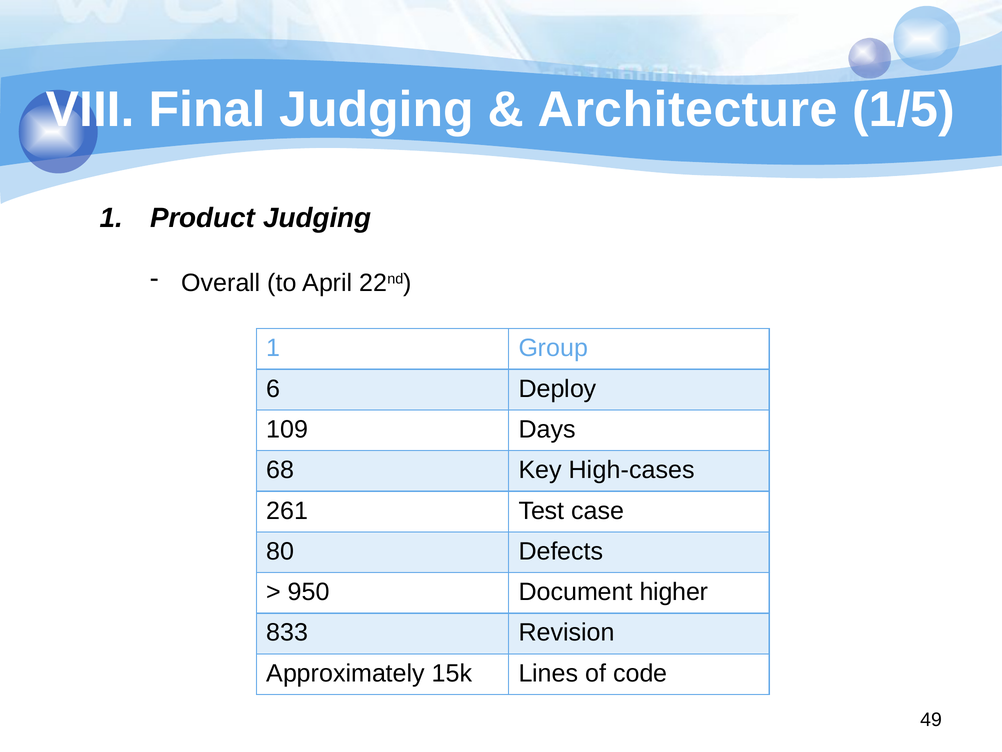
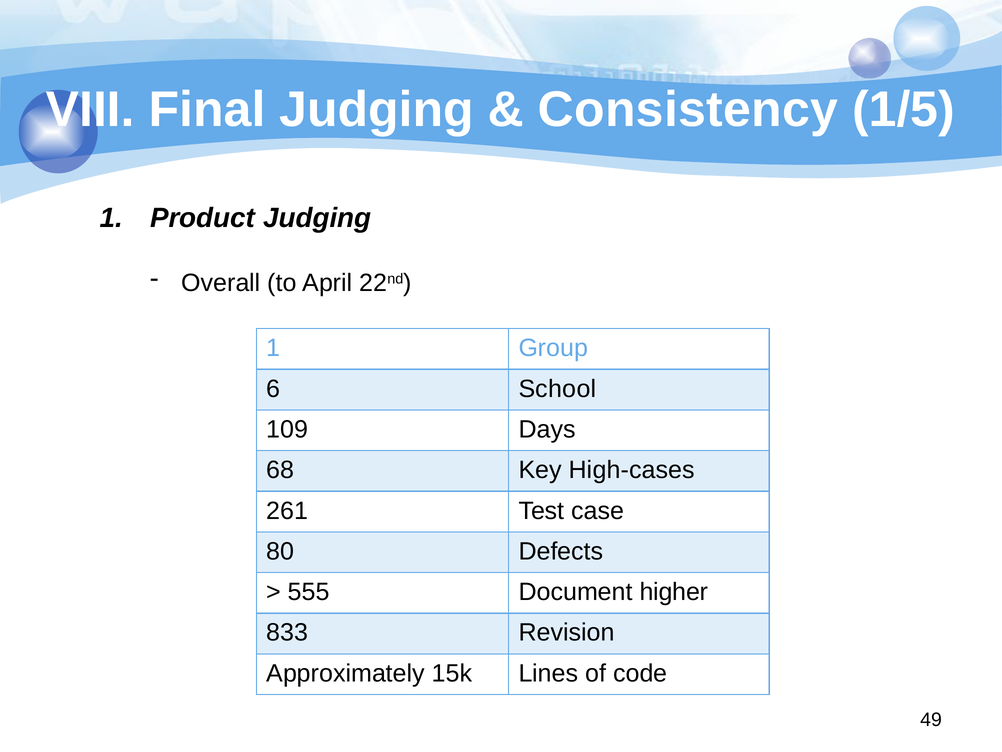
Architecture: Architecture -> Consistency (688, 110)
Deploy: Deploy -> School (557, 389)
950: 950 -> 555 (309, 592)
